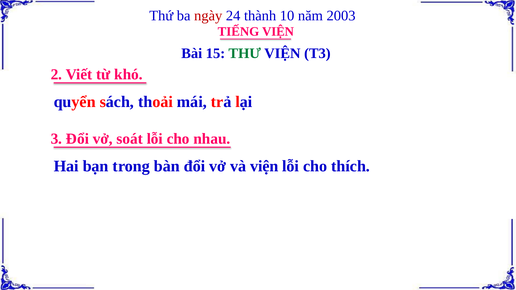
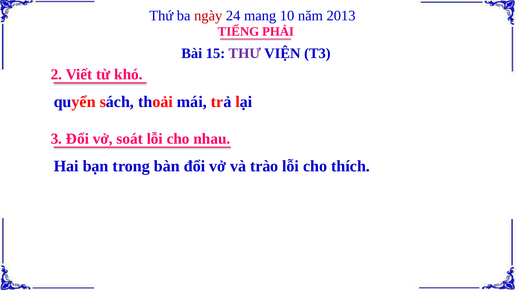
thành: thành -> mang (260, 16)
2003: 2003 -> 2013 (341, 16)
TIẾNG VIỆN: VIỆN -> PHẢI (278, 32)
THƯ colour: green -> purple (245, 53)
và viện: viện -> trào (264, 166)
